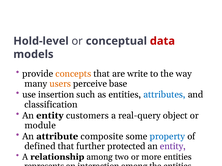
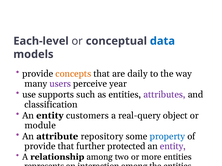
Hold-level: Hold-level -> Each-level (41, 41)
data colour: red -> blue (162, 41)
write: write -> daily (137, 74)
users colour: orange -> purple (60, 84)
base: base -> year (118, 84)
insertion: insertion -> supports (56, 95)
attributes colour: blue -> purple (164, 95)
composite: composite -> repository (102, 137)
defined: defined -> provide (40, 147)
